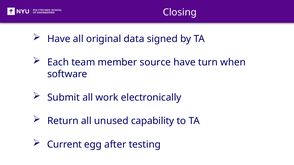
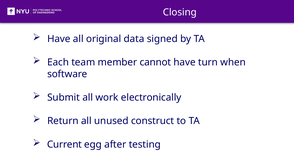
source: source -> cannot (155, 62)
capability: capability -> construct (153, 121)
